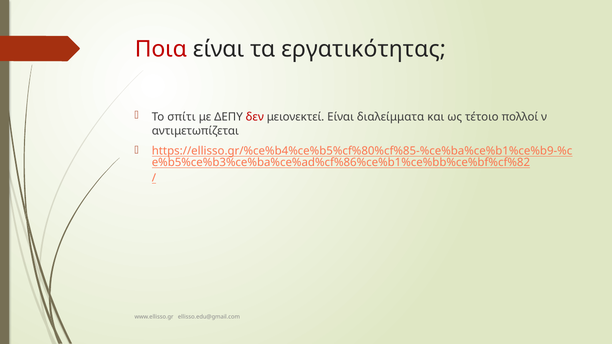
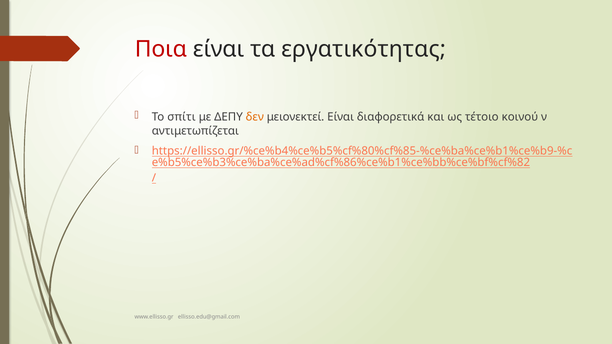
δεν colour: red -> orange (255, 117)
διαλείμματα: διαλείμματα -> διαφορετικά (391, 117)
πολλοί: πολλοί -> κοινού (520, 117)
